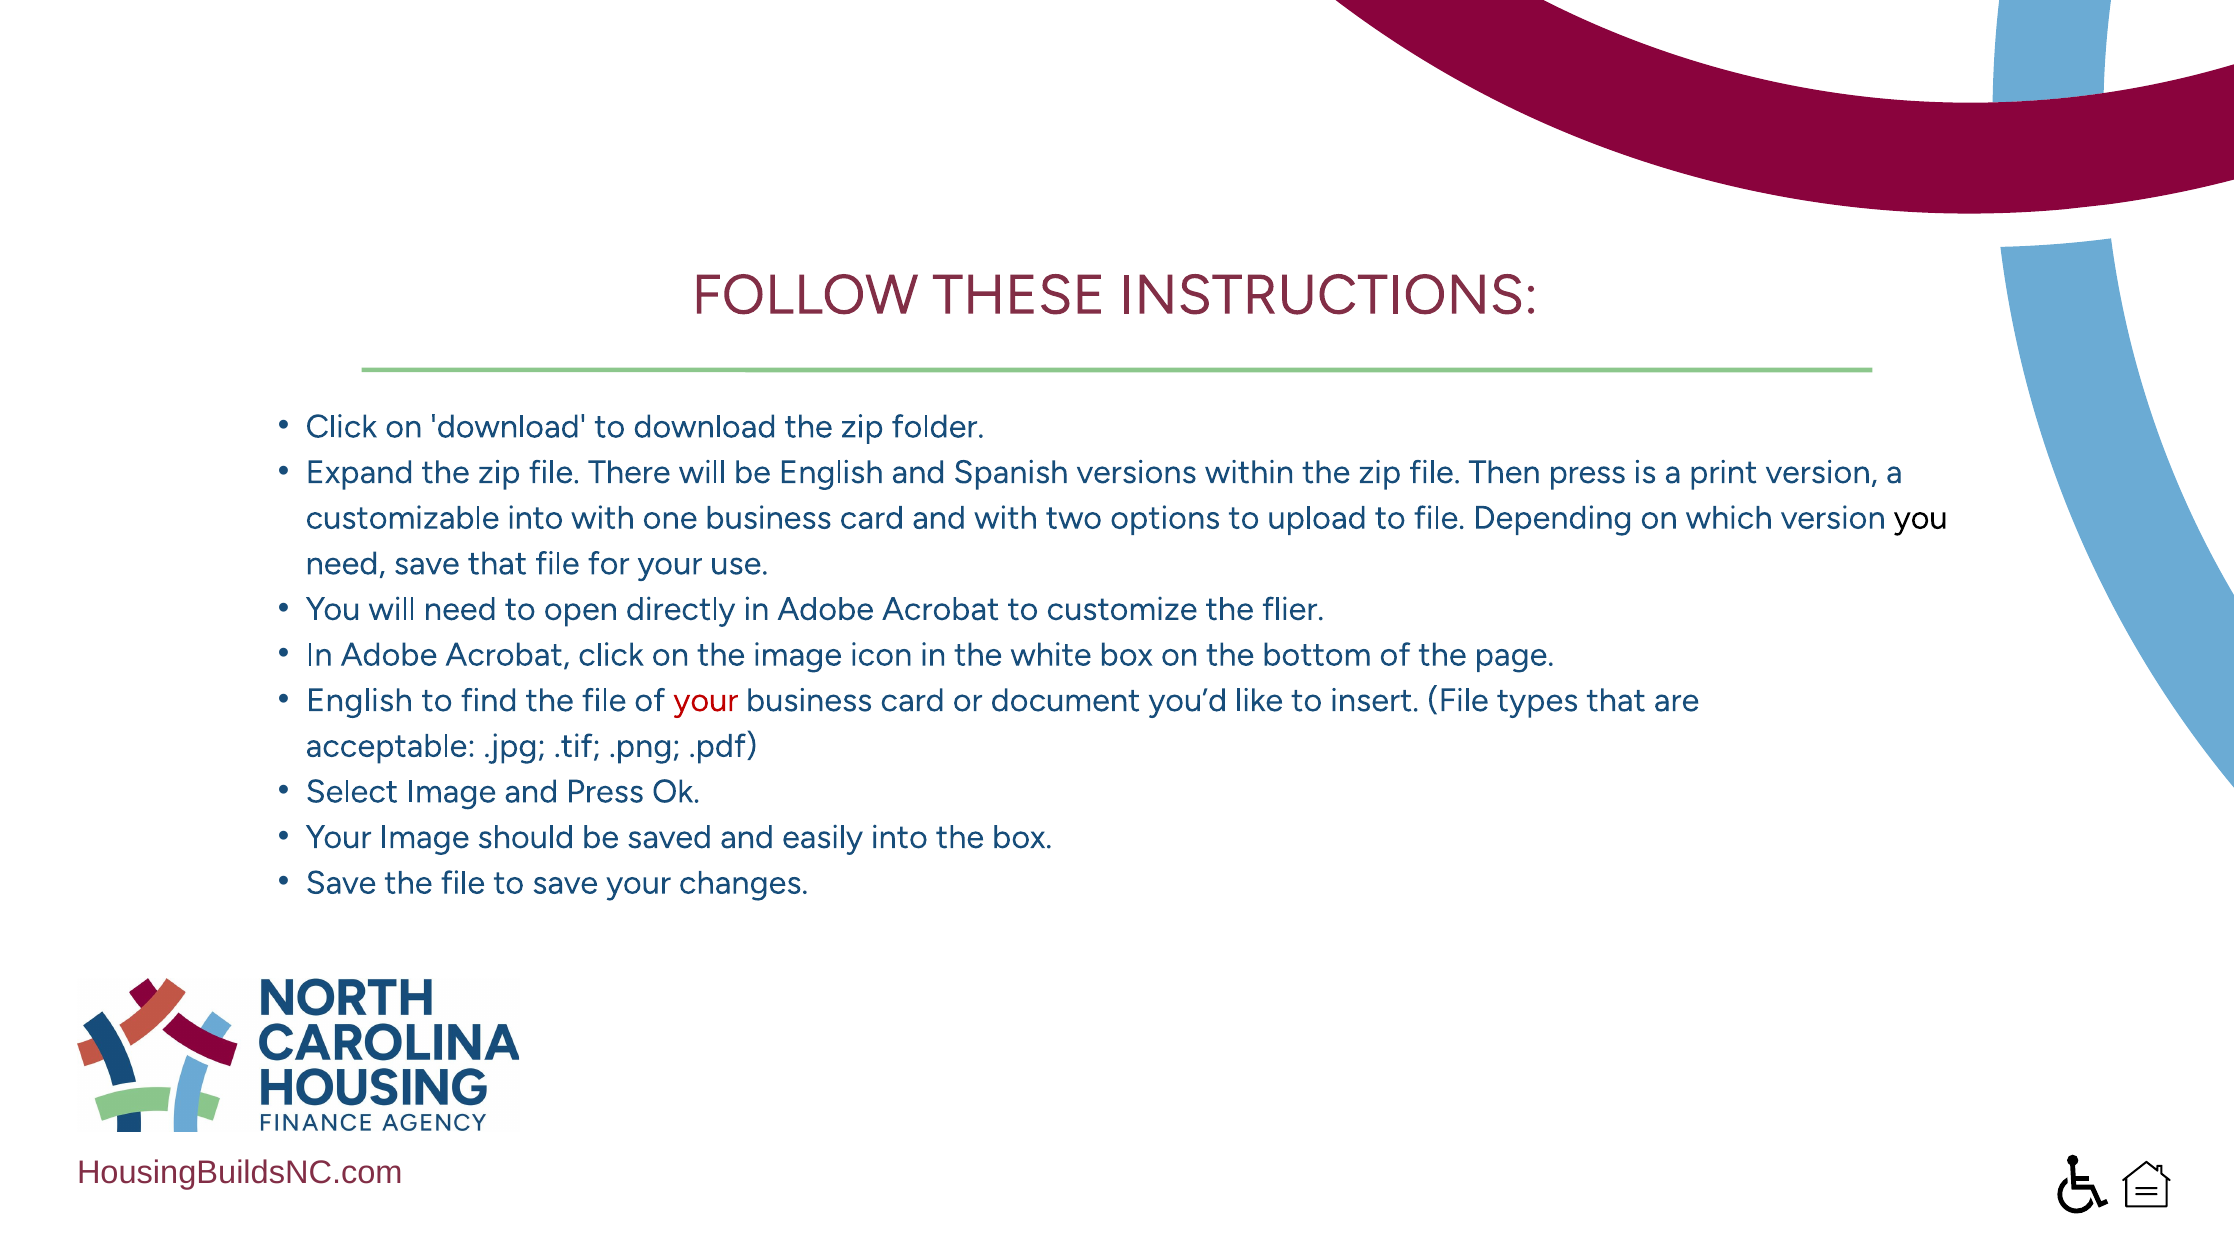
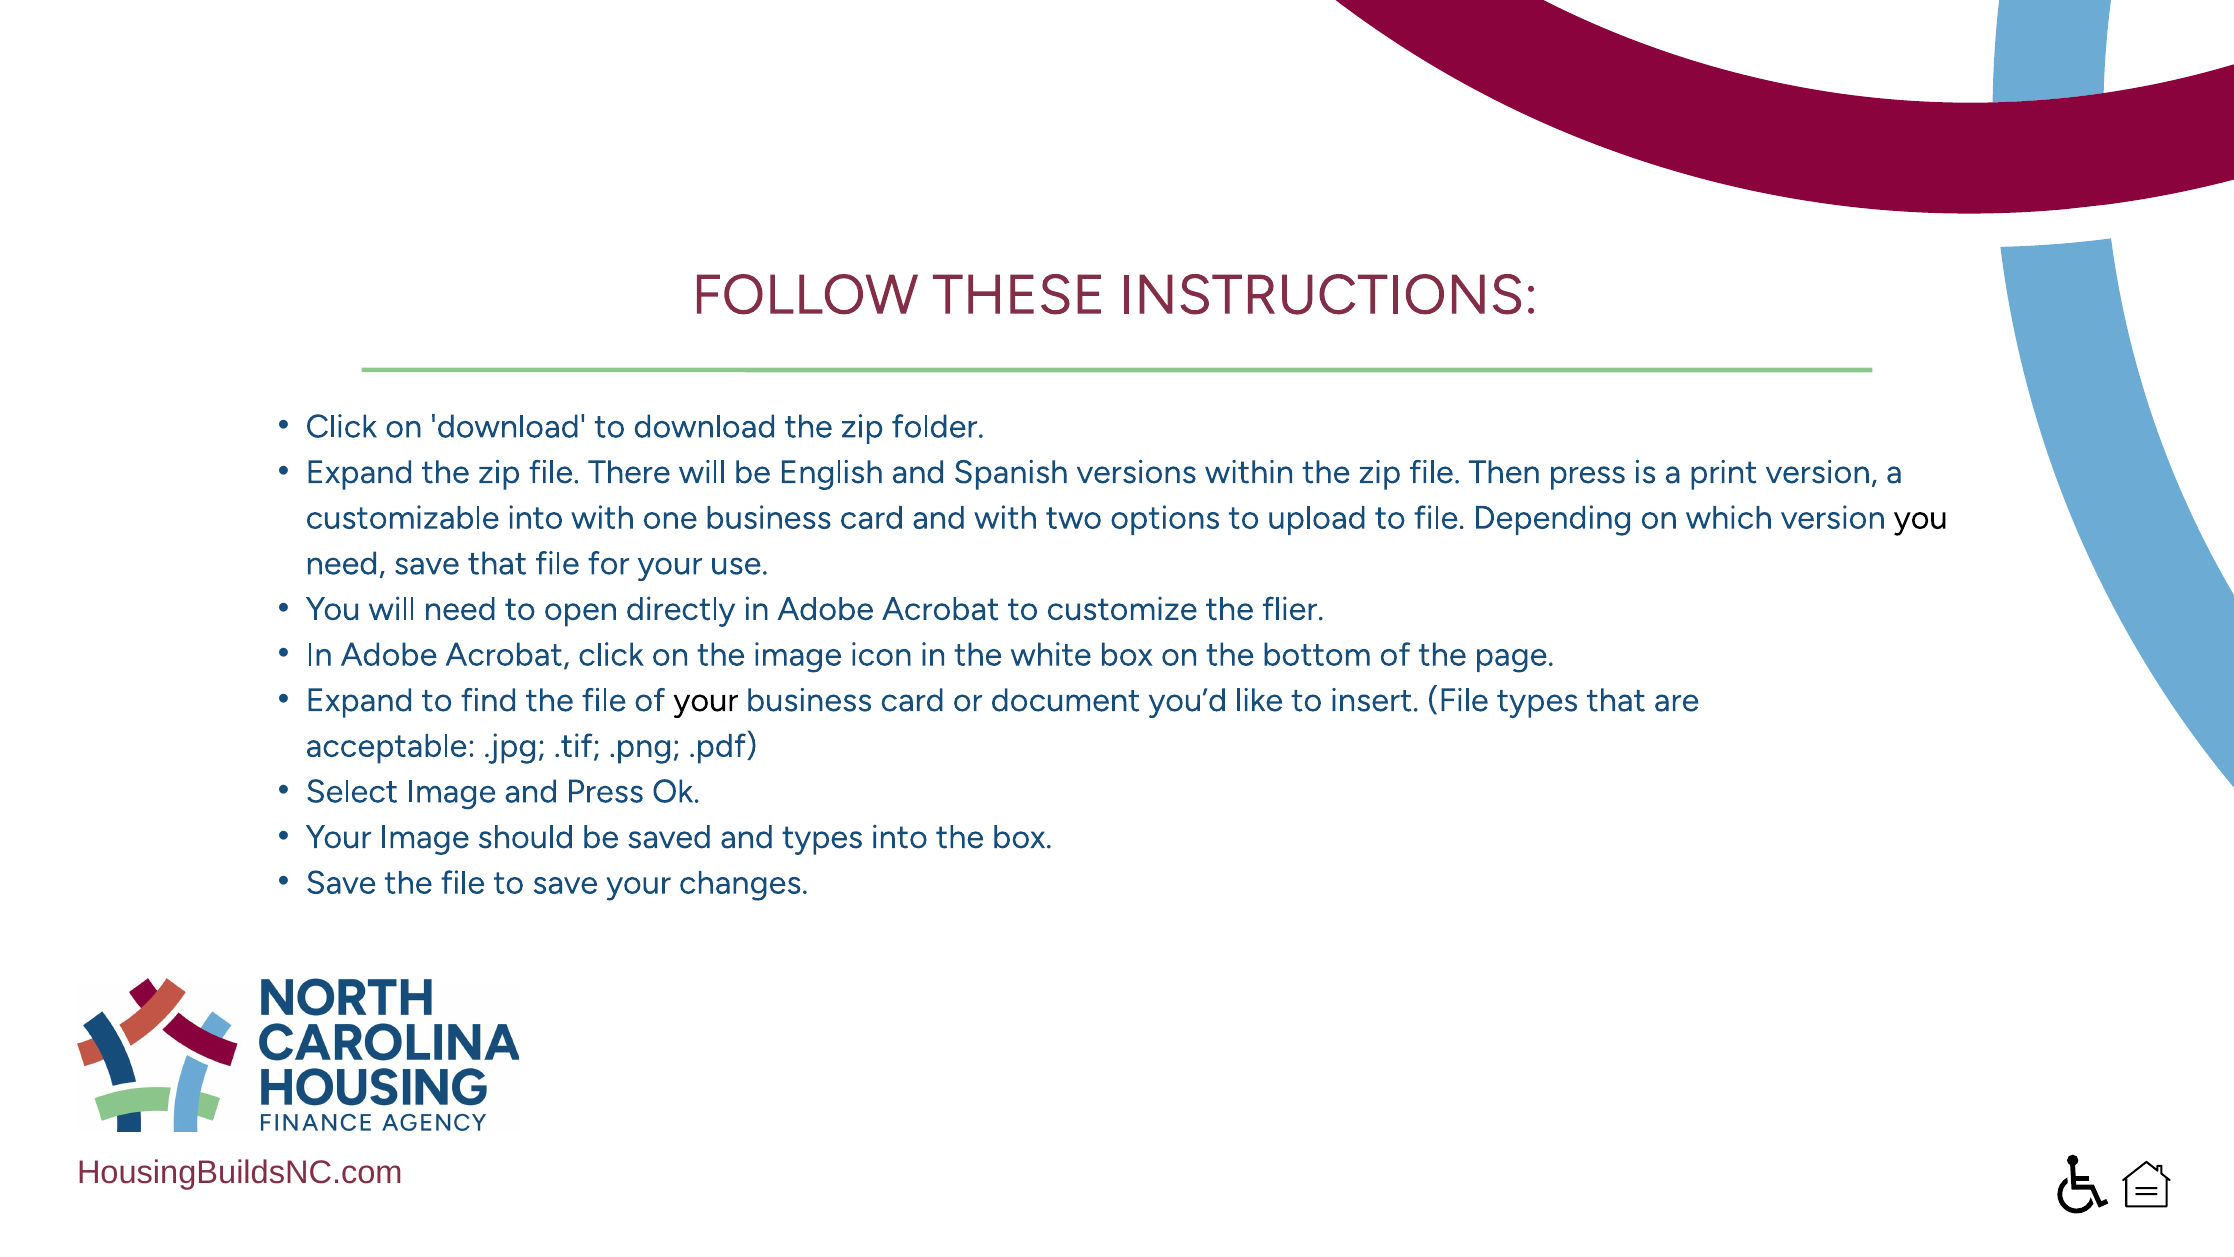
English: English -> Expand (360, 700)
your colour: red -> black (706, 700)
and easily: easily -> types (823, 837)
